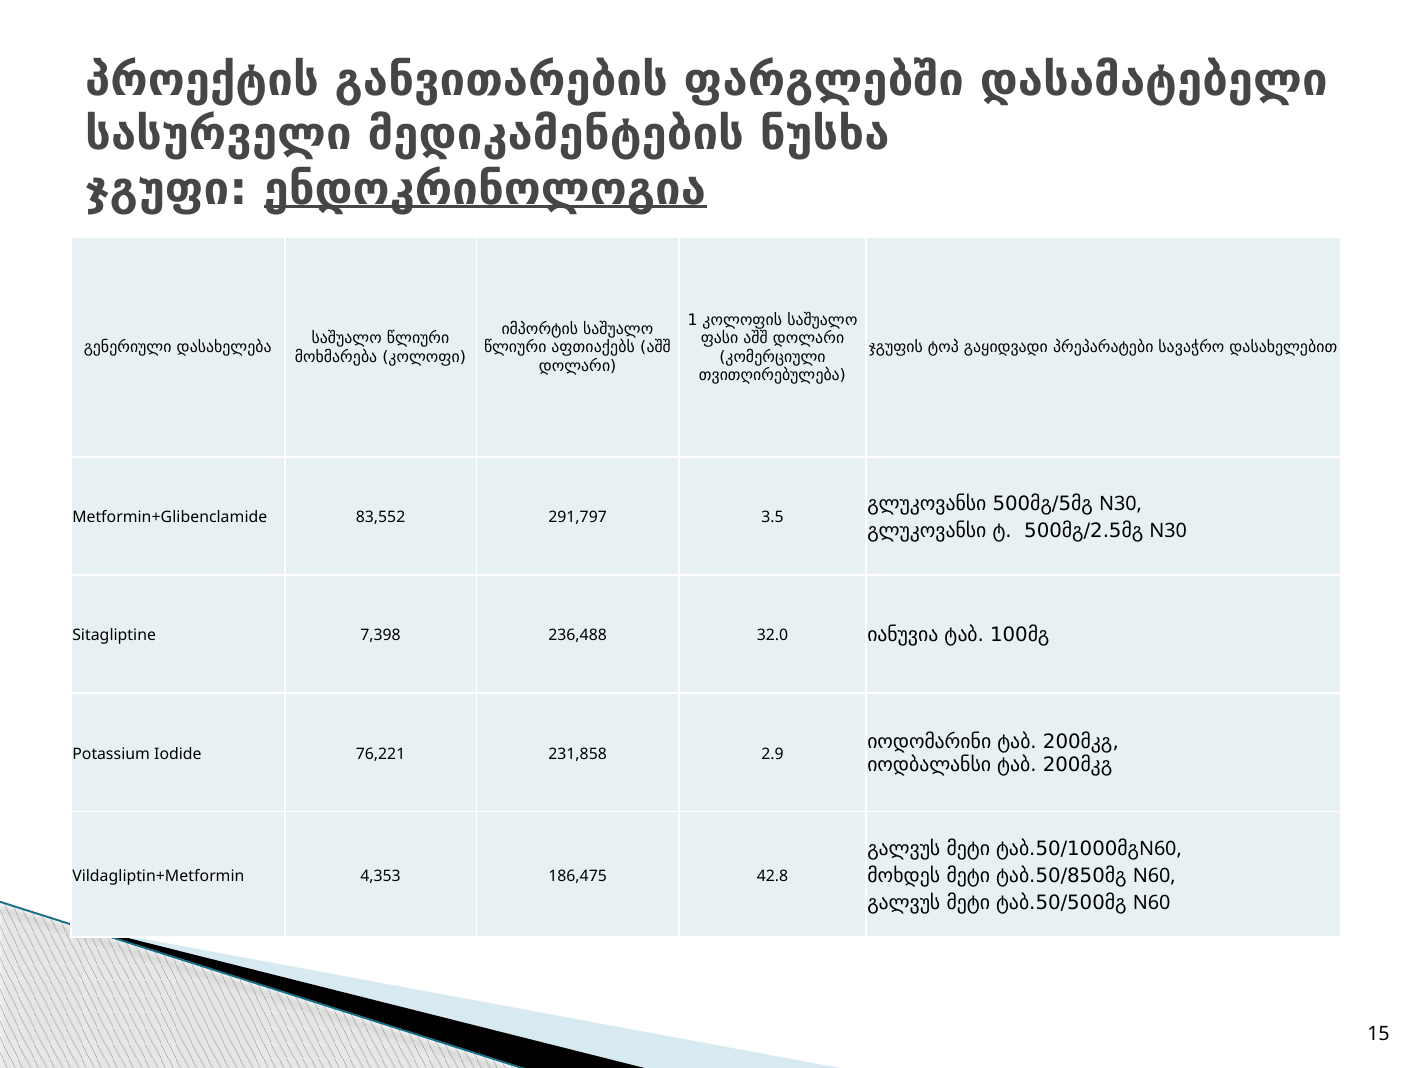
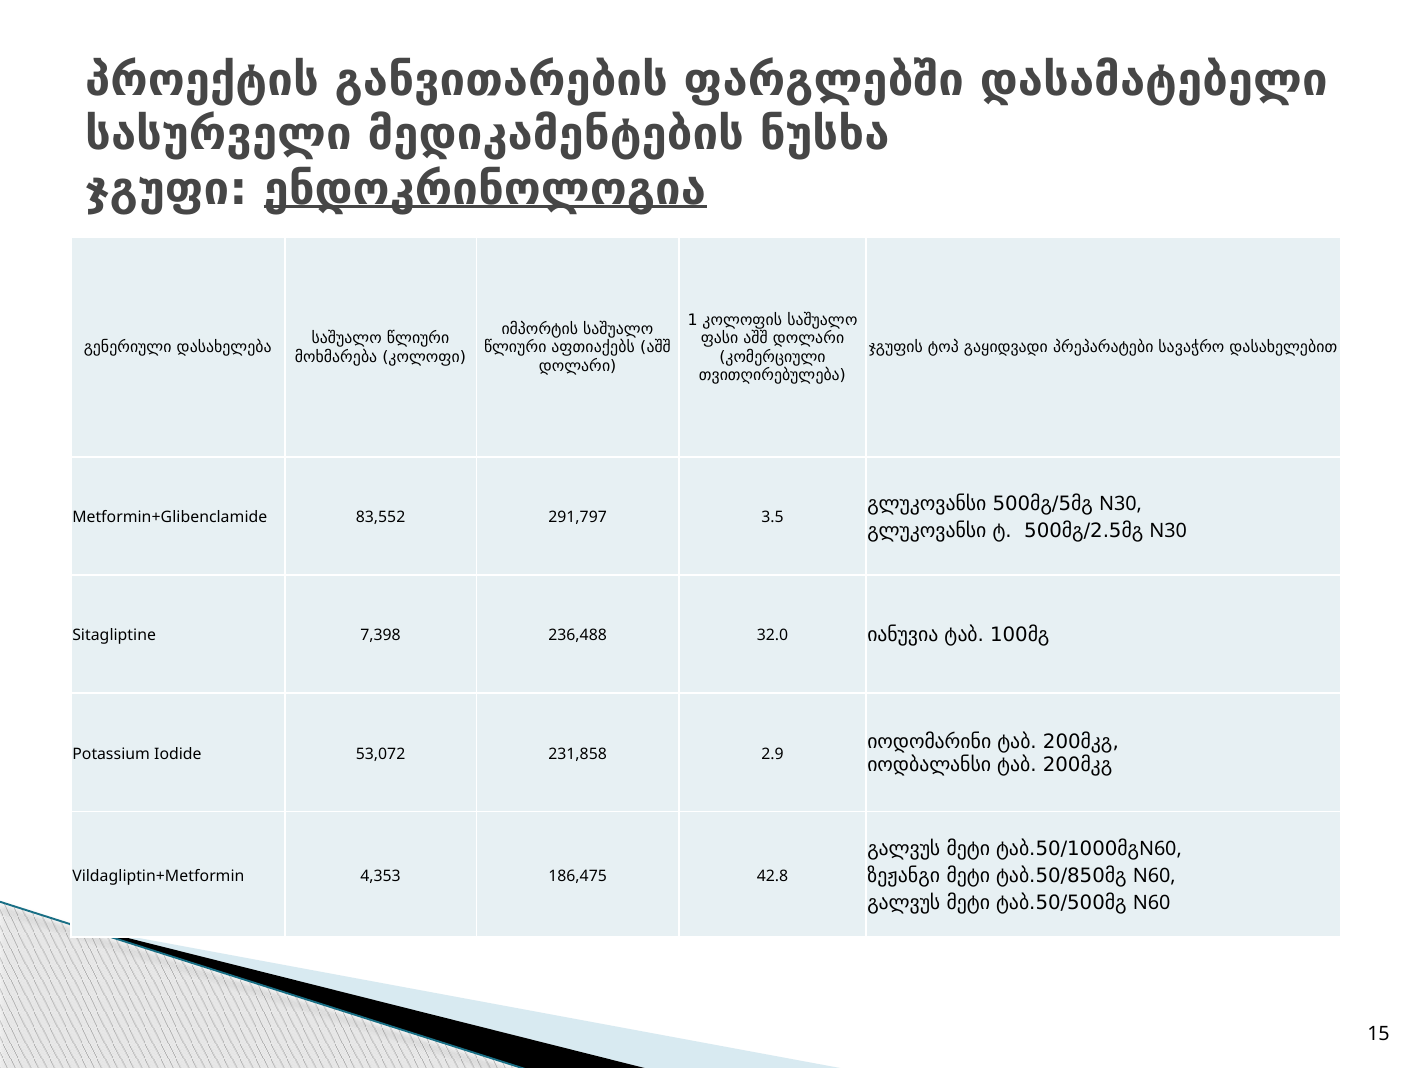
76,221: 76,221 -> 53,072 (381, 754)
მოხდეს: მოხდეს -> ზეჟანგი (904, 876)
